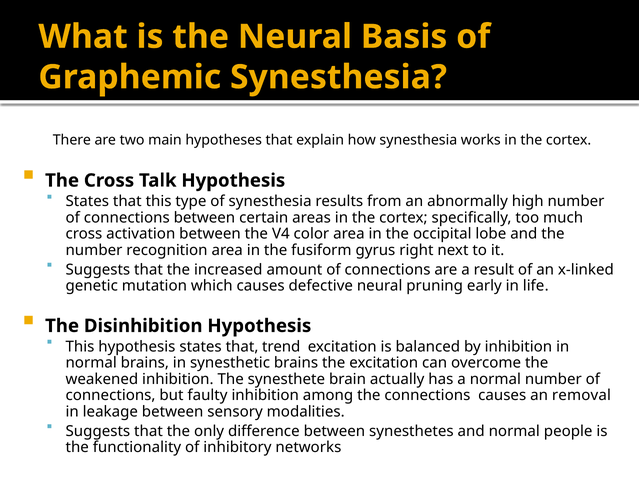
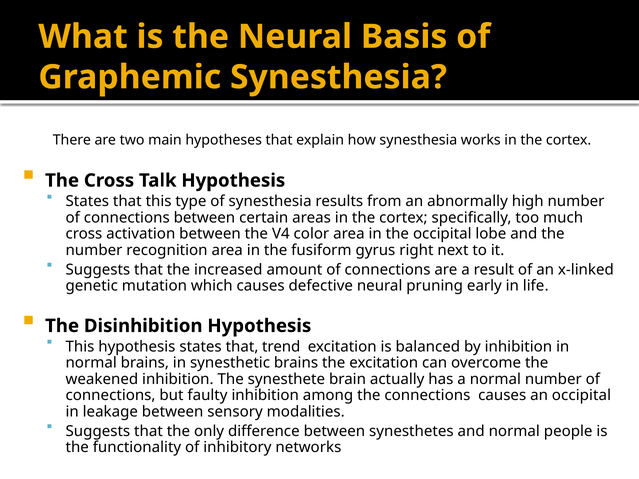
an removal: removal -> occipital (581, 396)
